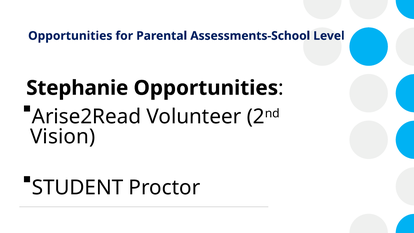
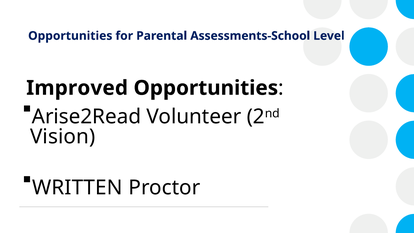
Stephanie: Stephanie -> Improved (77, 88)
STUDENT: STUDENT -> WRITTEN (77, 187)
